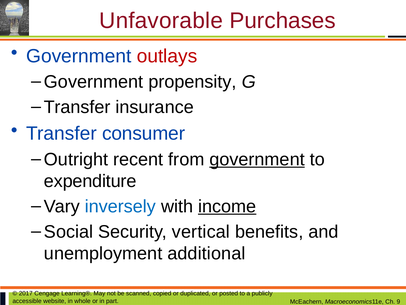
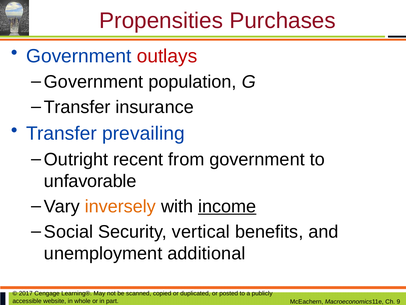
Unfavorable: Unfavorable -> Propensities (161, 21)
propensity: propensity -> population (192, 82)
consumer: consumer -> prevailing (143, 133)
government underline: present -> none (257, 159)
expenditure: expenditure -> unfavorable (90, 181)
inversely colour: blue -> orange (120, 206)
